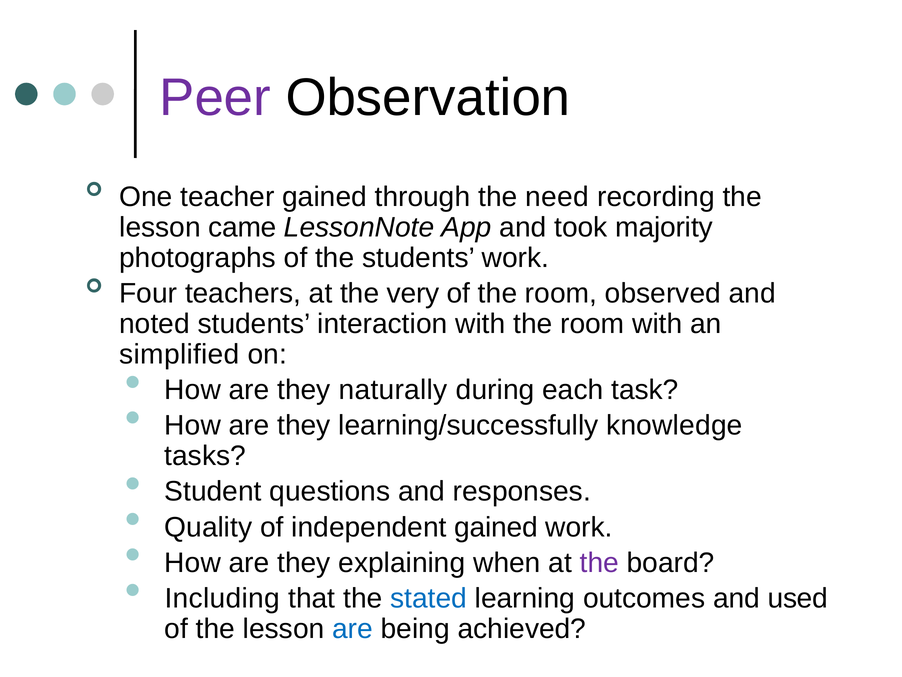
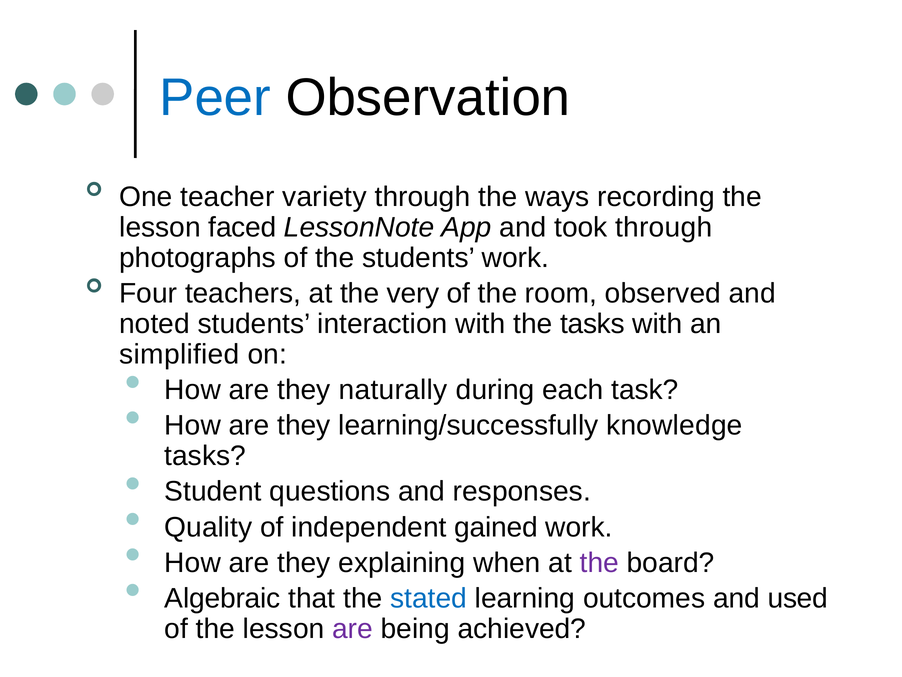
Peer colour: purple -> blue (215, 98)
teacher gained: gained -> variety (324, 197)
need: need -> ways (557, 197)
came: came -> faced (242, 227)
took majority: majority -> through (664, 227)
with the room: room -> tasks (592, 324)
Including: Including -> Algebraic (223, 598)
are colour: blue -> purple (353, 628)
